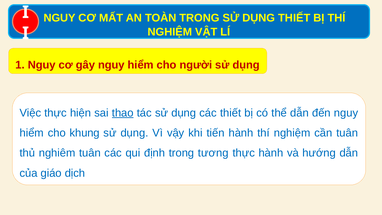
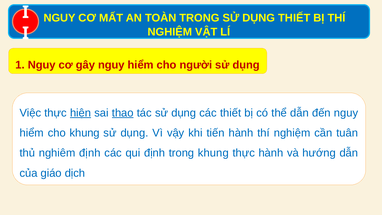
hiện underline: none -> present (81, 113)
nghiêm tuân: tuân -> định (90, 153)
trong tương: tương -> khung (213, 153)
